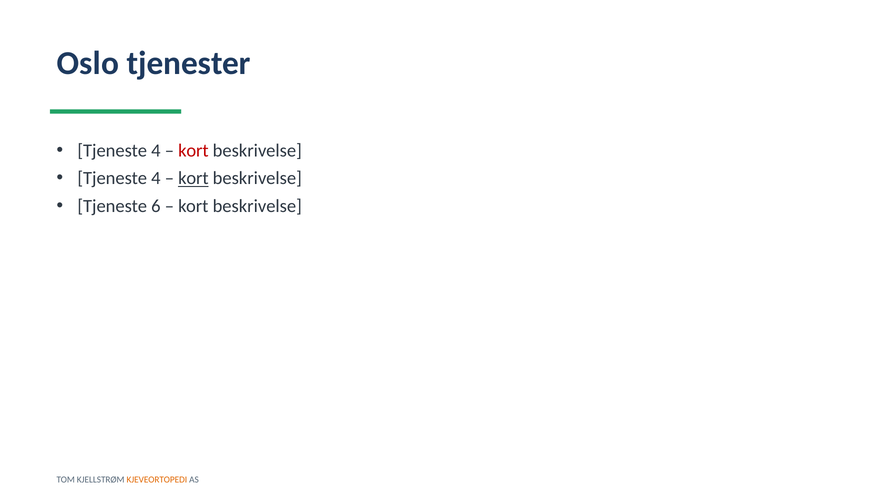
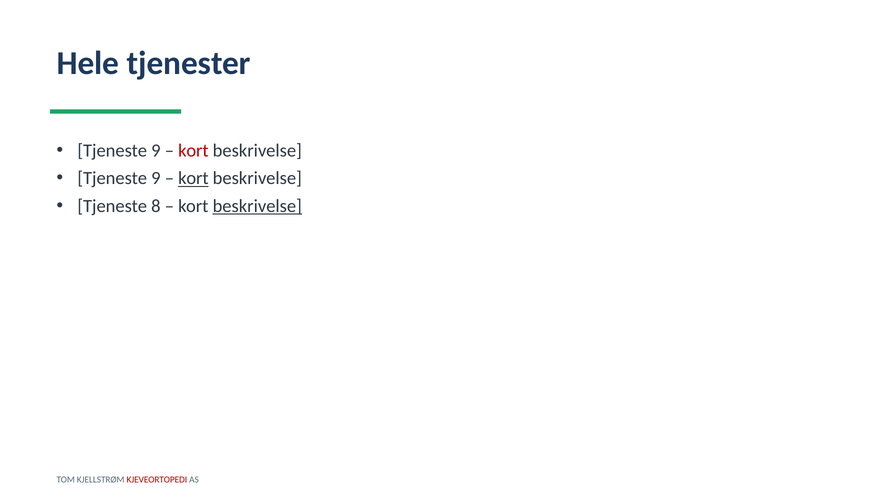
Oslo: Oslo -> Hele (88, 63)
4: 4 -> 9 (156, 151)
4: 4 -> 9 (156, 178)
6: 6 -> 8 (156, 206)
beskrivelse underline: none -> present (257, 206)
KJEVEORTOPEDI colour: orange -> red (157, 480)
